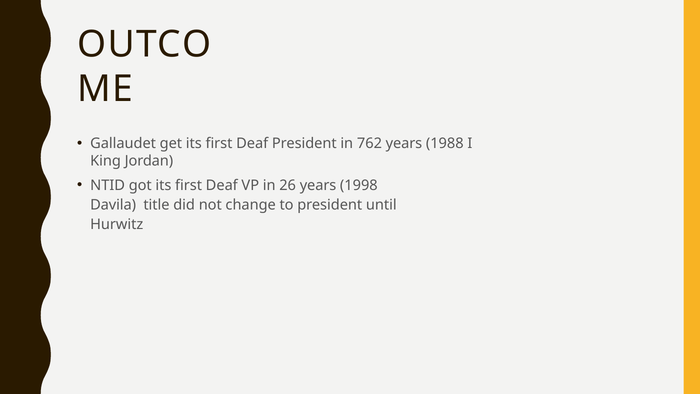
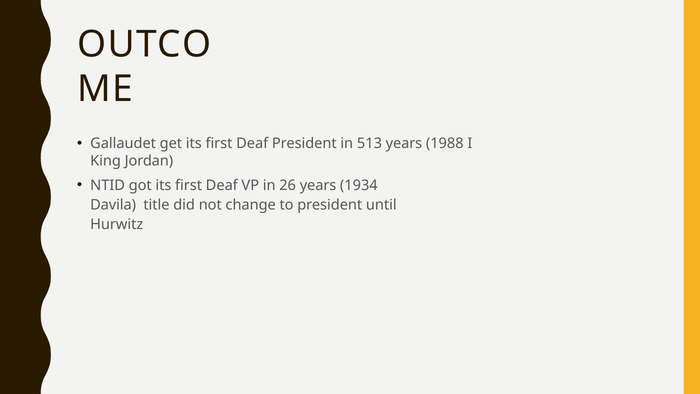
762: 762 -> 513 (369, 144)
1998: 1998 -> 1934 (359, 185)
